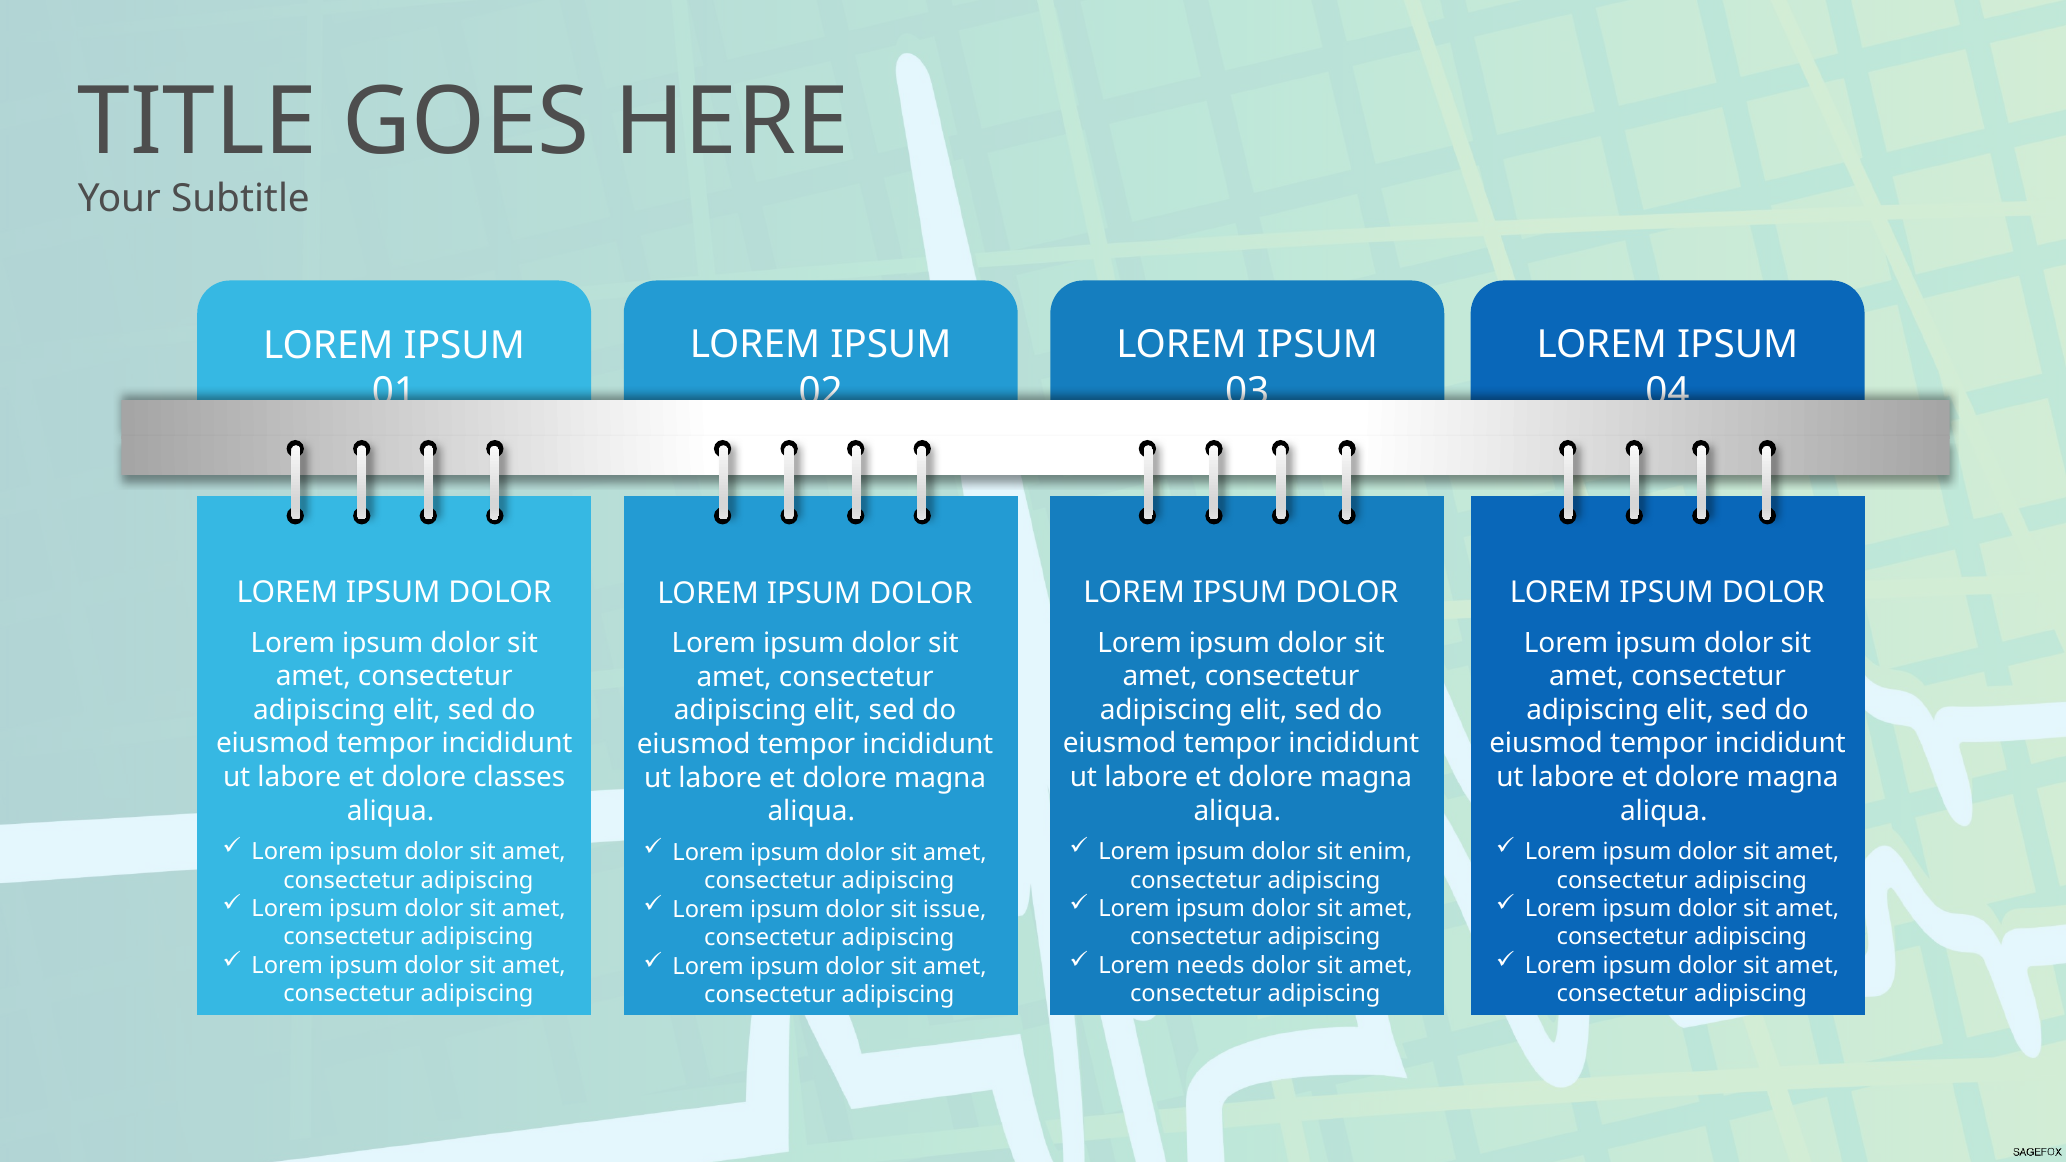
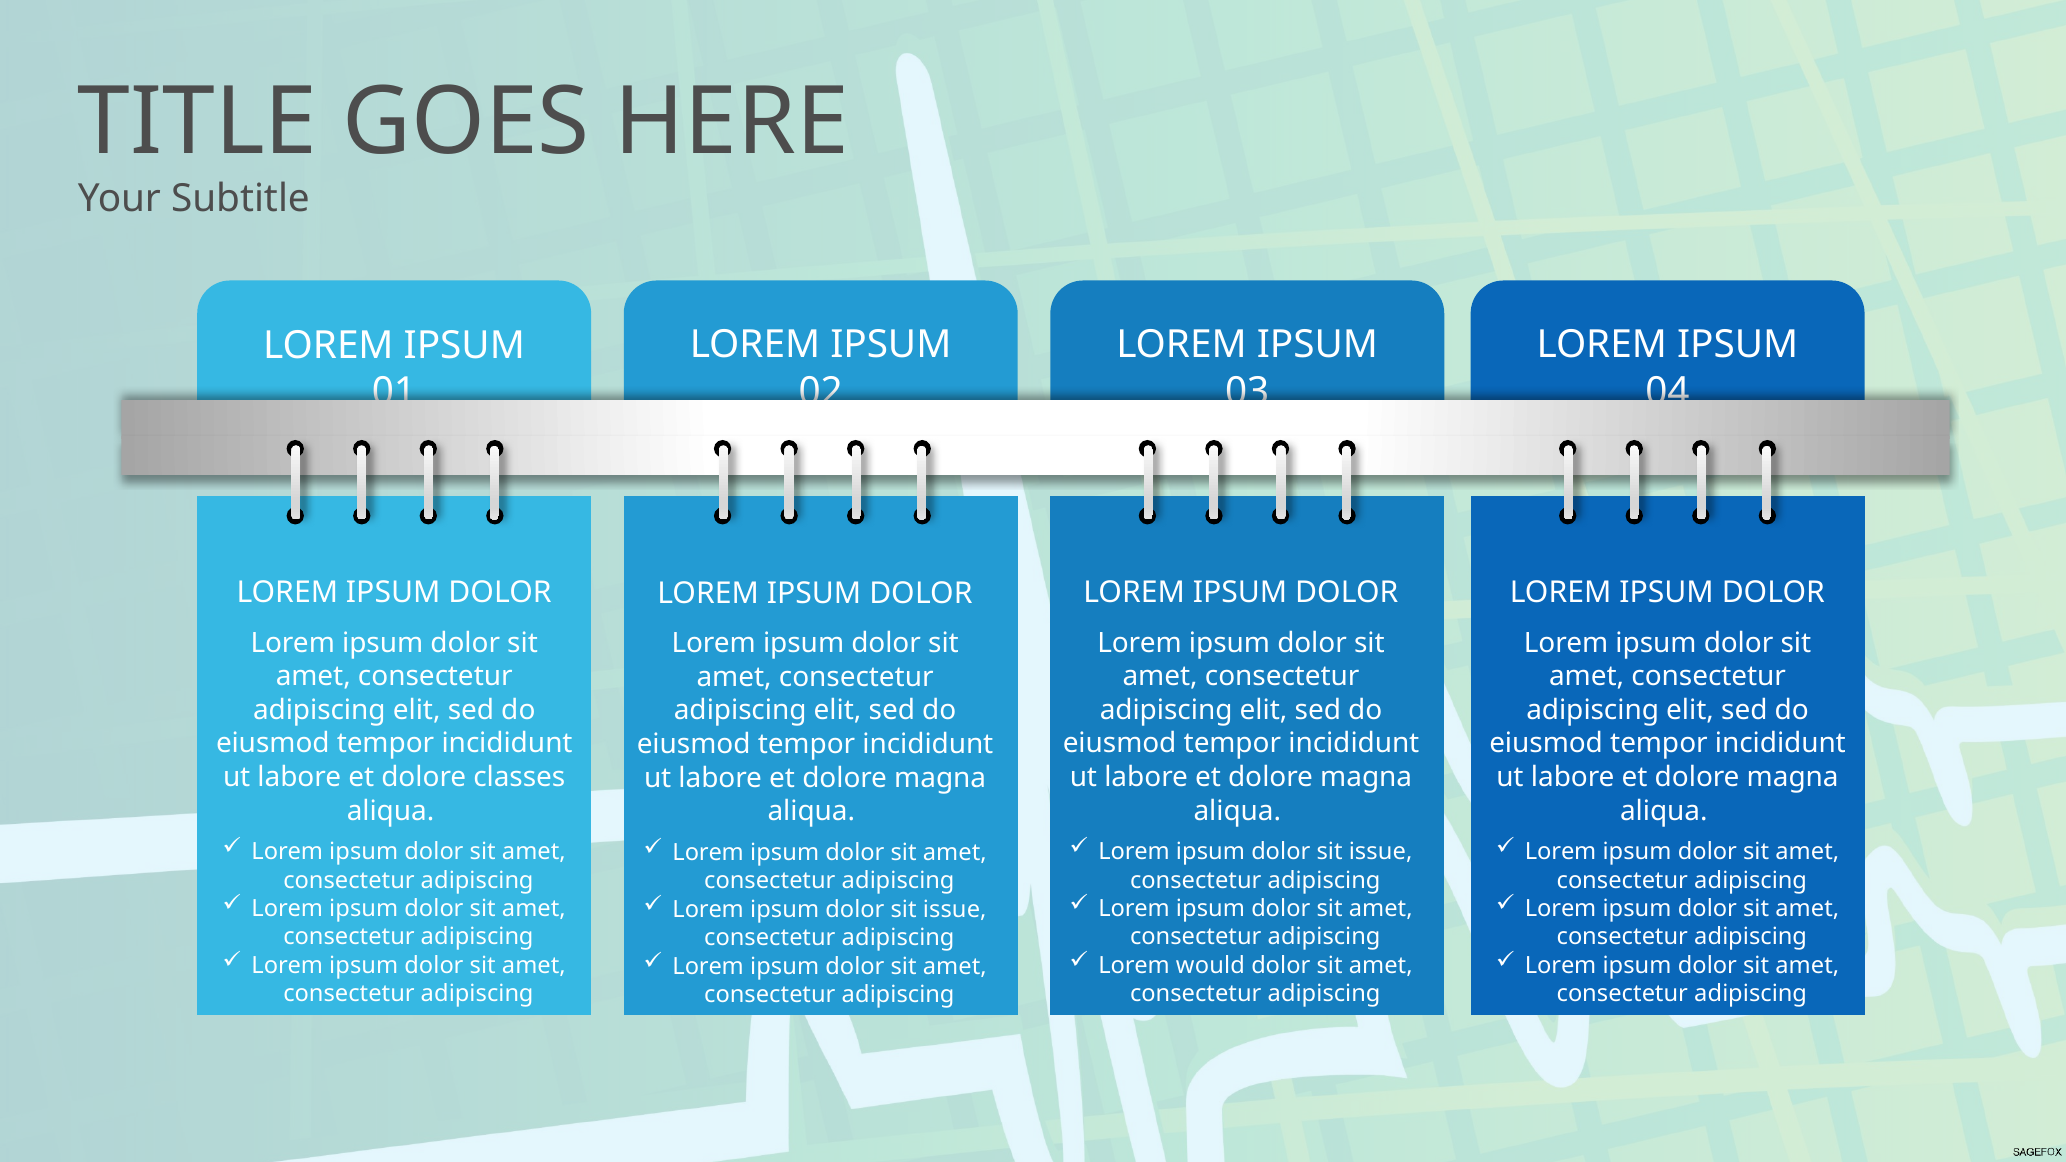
enim: enim -> issue (1381, 852)
needs: needs -> would (1210, 966)
